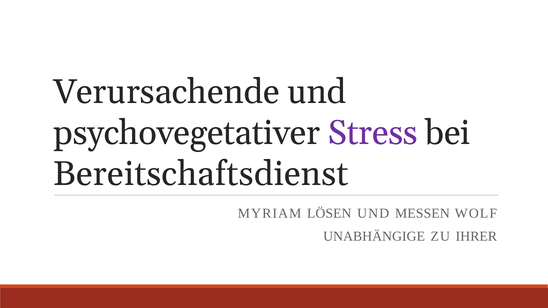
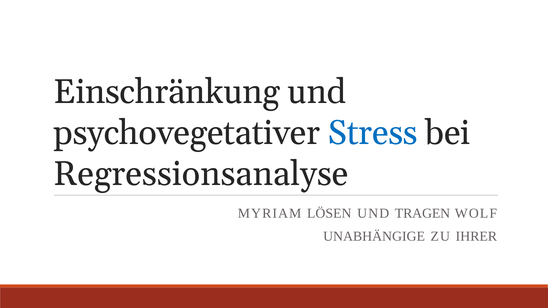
Verursachende: Verursachende -> Einschränkung (167, 92)
Stress colour: purple -> blue (373, 133)
Bereitschaftsdienst: Bereitschaftsdienst -> Regressionsanalyse (201, 174)
MESSEN: MESSEN -> TRAGEN (422, 214)
